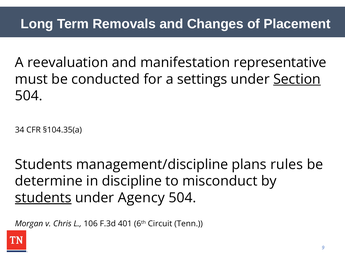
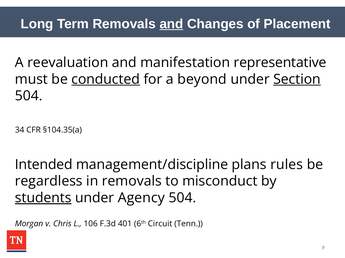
and underline: none -> present (171, 24)
conducted underline: none -> present (106, 79)
settings: settings -> beyond (202, 79)
Students: Students -> Intended (44, 165)
determine: determine -> regardless (49, 182)
in discipline: discipline -> removals (132, 182)
